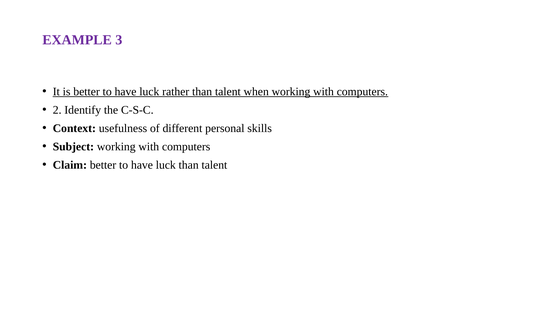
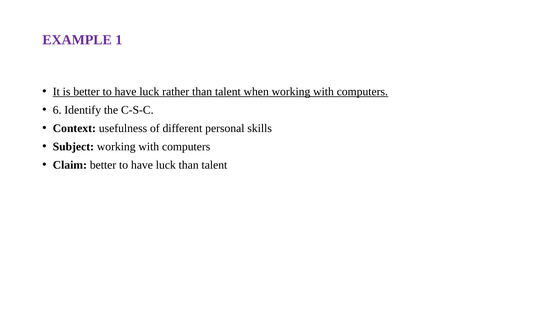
3: 3 -> 1 (119, 40)
2: 2 -> 6 (57, 110)
